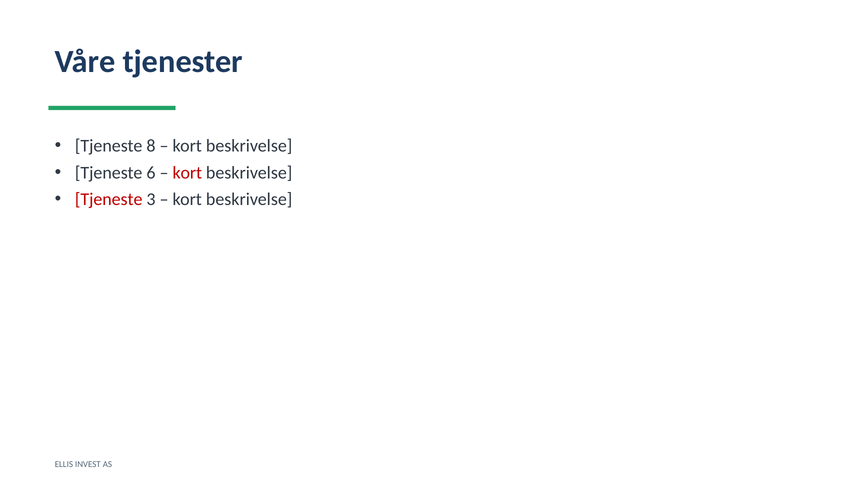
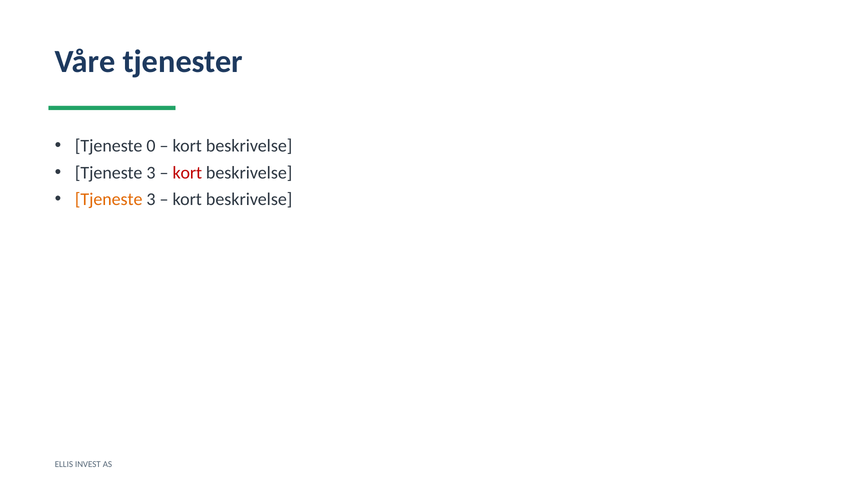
8: 8 -> 0 (151, 146)
6: 6 -> 3 (151, 173)
Tjeneste colour: red -> orange (109, 200)
